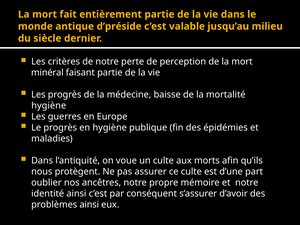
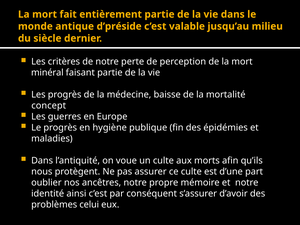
hygiène: hygiène -> concept (49, 106)
problèmes ainsi: ainsi -> celui (89, 205)
